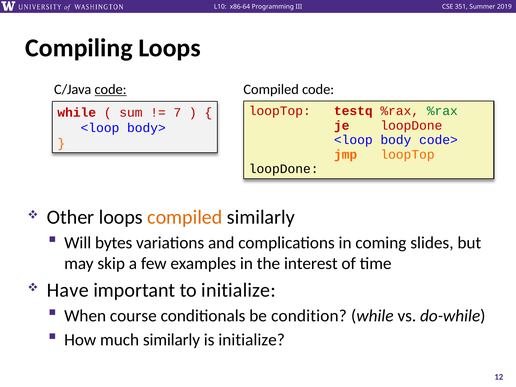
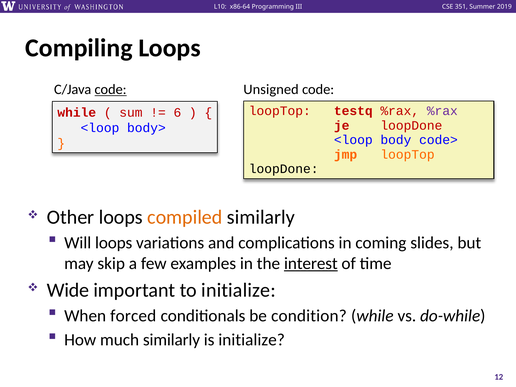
Compiled: Compiled -> Unsigned (271, 90)
%rax colour: green -> purple (442, 111)
7: 7 -> 6 (177, 112)
Will bytes: bytes -> loops (114, 243)
interest underline: none -> present (311, 264)
Have: Have -> Wide (68, 290)
course: course -> forced (133, 316)
